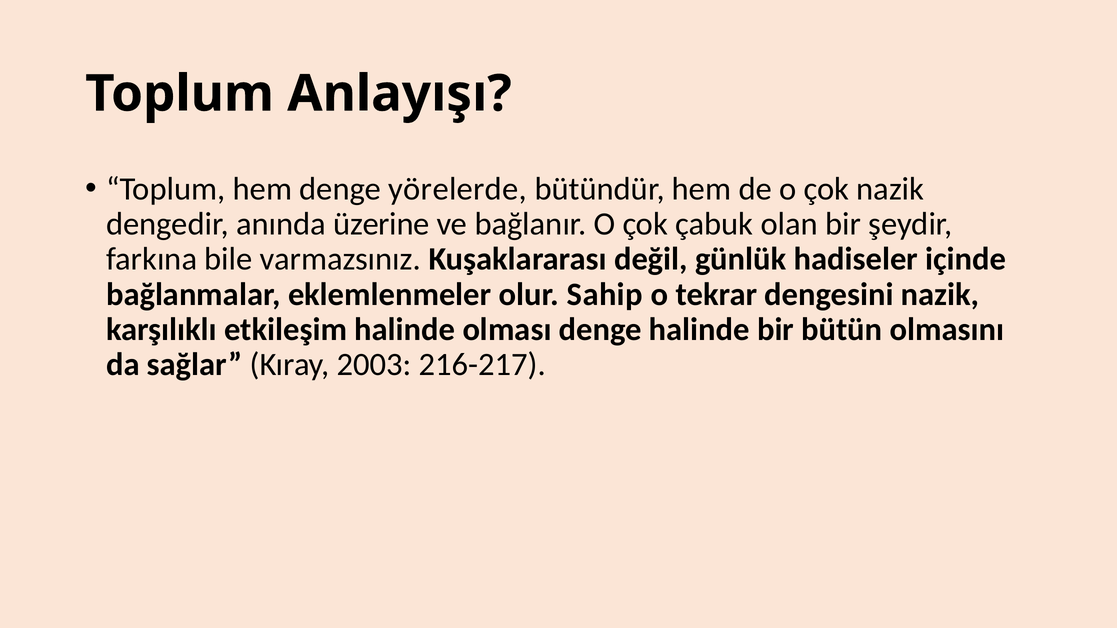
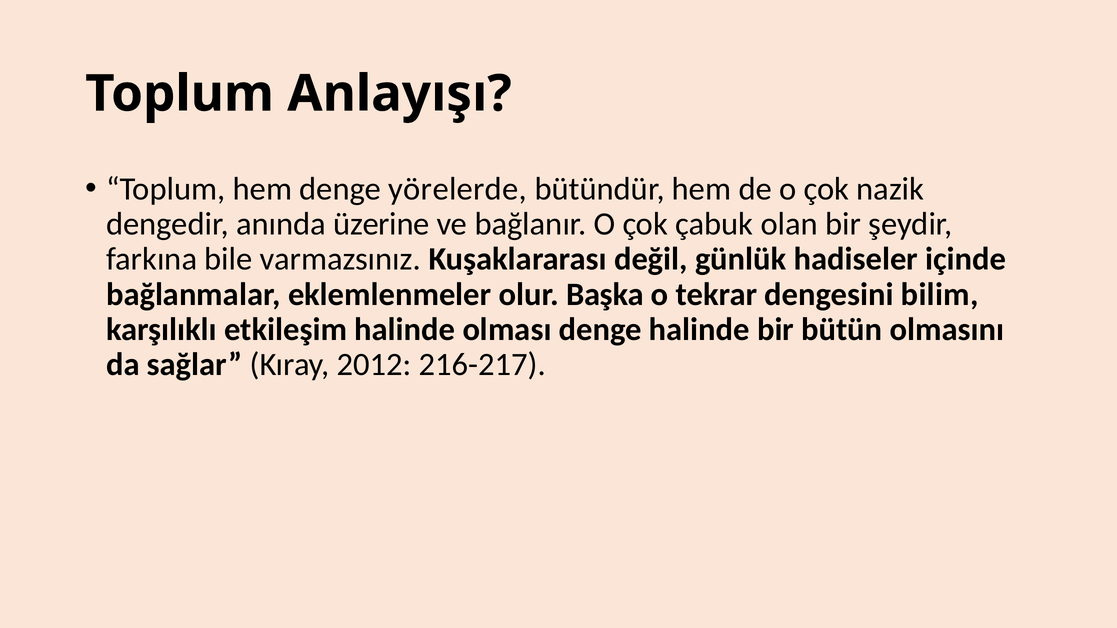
Sahip: Sahip -> Başka (605, 294)
dengesini nazik: nazik -> bilim (940, 294)
2003: 2003 -> 2012 (374, 365)
